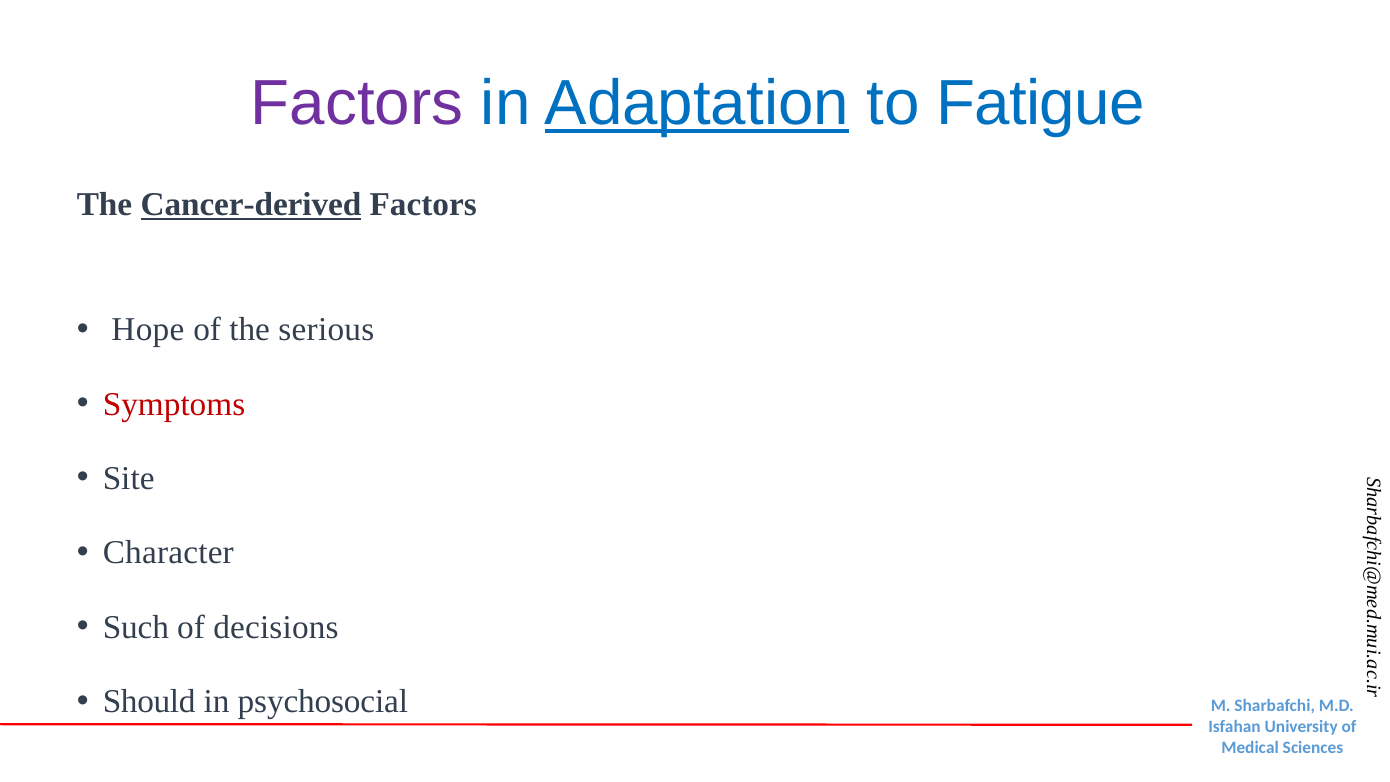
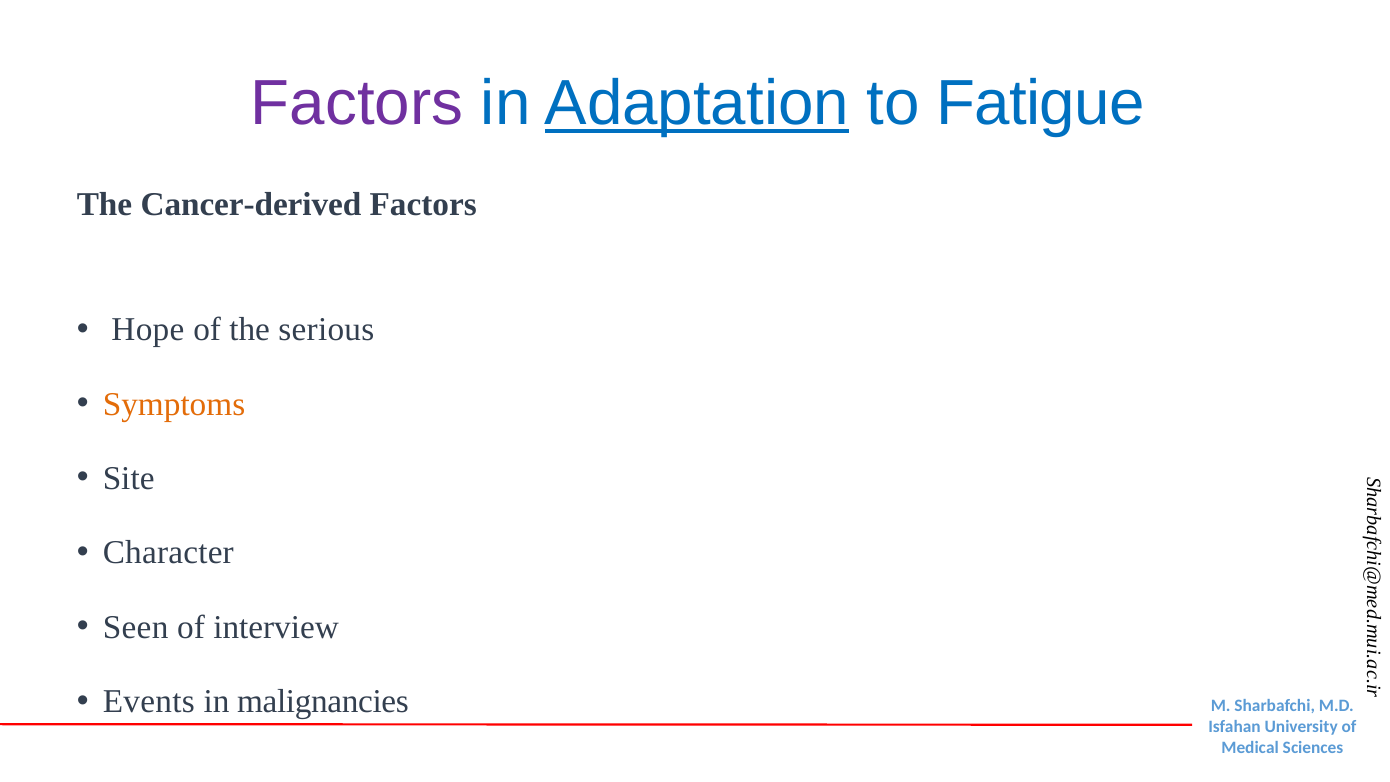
Cancer-derived underline: present -> none (251, 204)
Symptoms colour: red -> orange (174, 404)
Such: Such -> Seen (136, 627)
decisions: decisions -> interview (276, 627)
Should: Should -> Events (149, 702)
psychosocial: psychosocial -> malignancies (323, 702)
